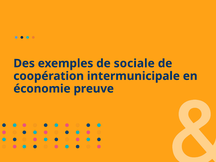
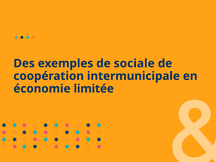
preuve: preuve -> limitée (94, 89)
